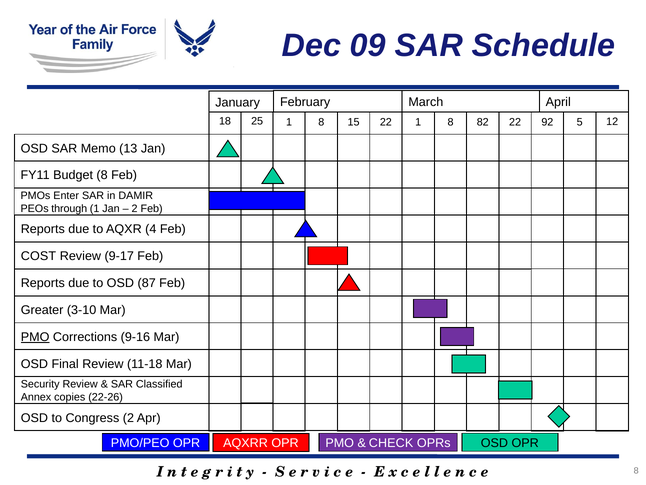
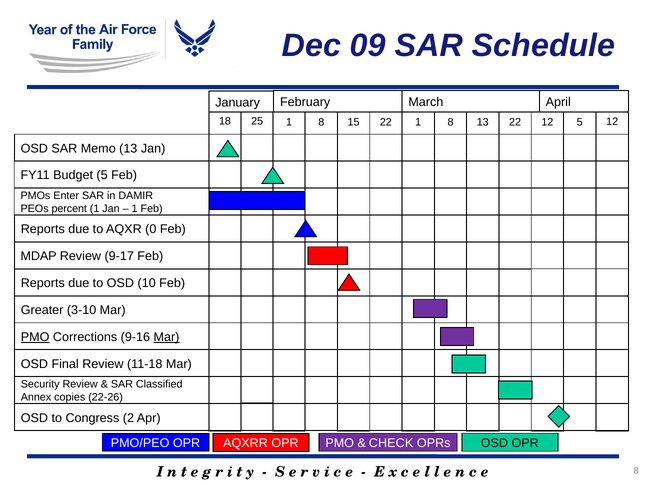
8 82: 82 -> 13 (483, 122)
22 92: 92 -> 12 (547, 122)
Budget 8: 8 -> 5 (102, 175)
through: through -> percent (69, 208)
2: 2 -> 1 (135, 208)
4: 4 -> 0 (151, 229)
COST: COST -> MDAP (39, 256)
87: 87 -> 10 (147, 283)
Mar underline: none -> present (166, 337)
